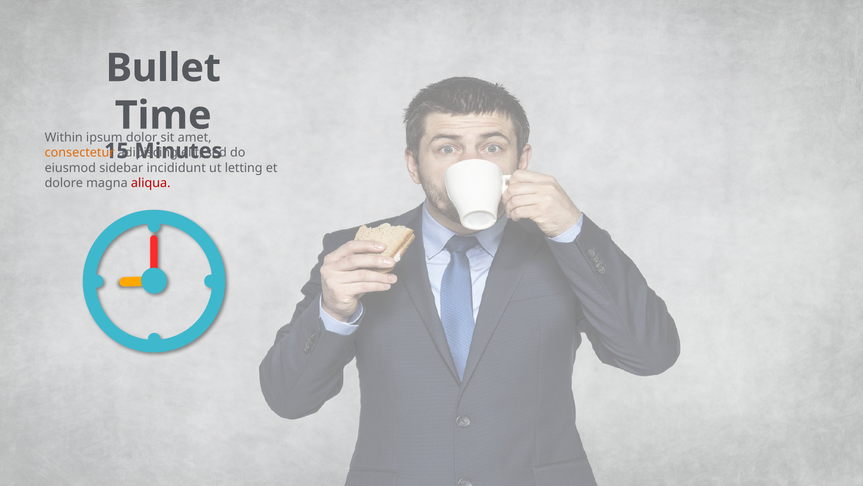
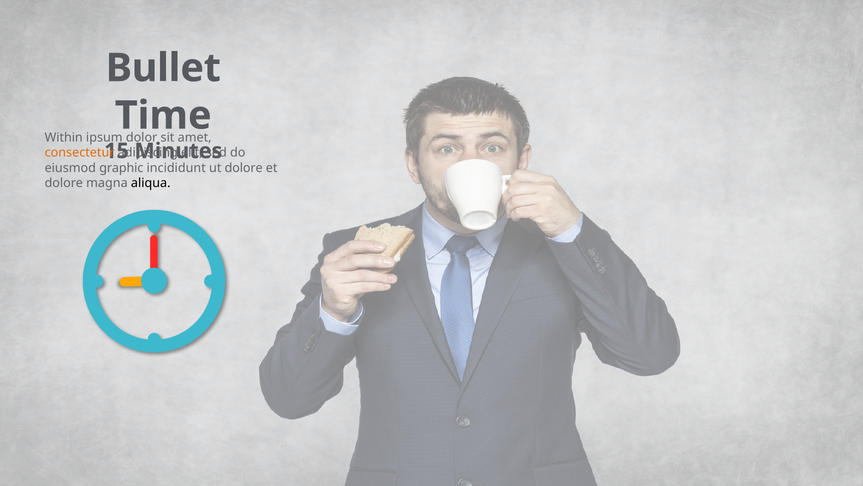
sidebar: sidebar -> graphic (121, 168)
letting: letting -> dolore (244, 168)
aliqua colour: red -> black (151, 183)
